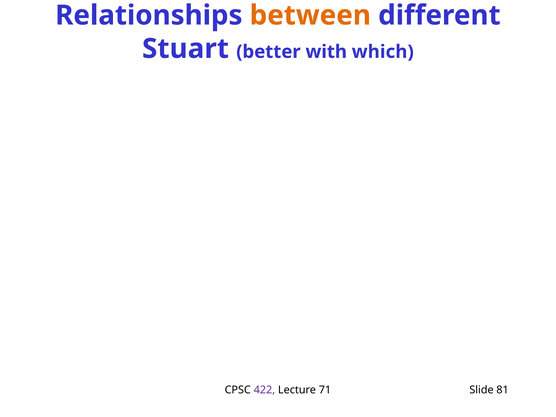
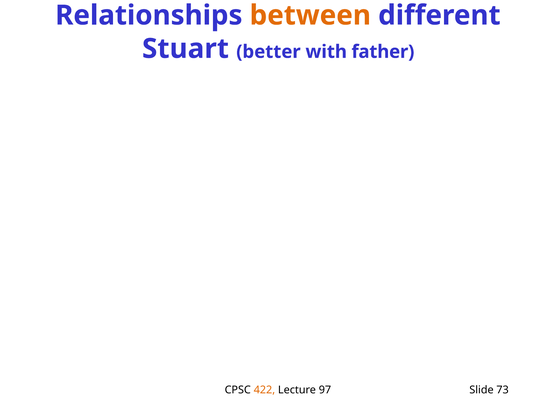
which: which -> father (383, 52)
422 colour: purple -> orange (264, 390)
71: 71 -> 97 (325, 390)
81: 81 -> 73 (503, 390)
